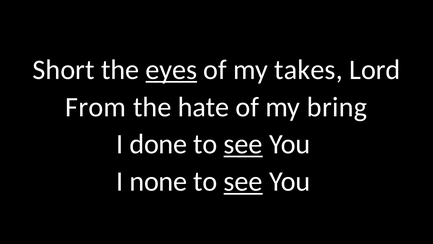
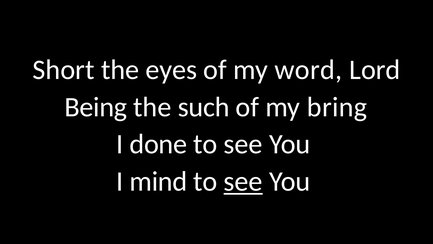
eyes underline: present -> none (171, 70)
takes: takes -> word (308, 70)
From: From -> Being (96, 107)
hate: hate -> such (204, 107)
see underline: present -> none (243, 144)
none: none -> mind (158, 181)
